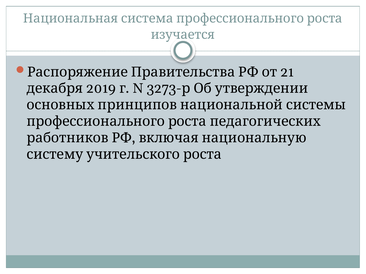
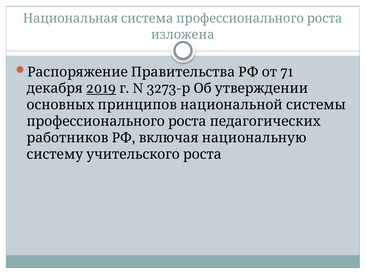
изучается: изучается -> изложена (183, 35)
21: 21 -> 71 (287, 72)
2019 underline: none -> present (101, 89)
